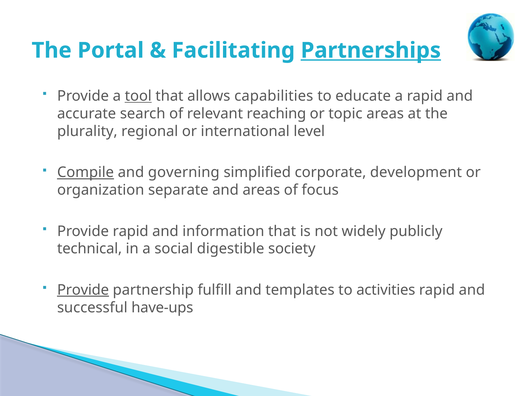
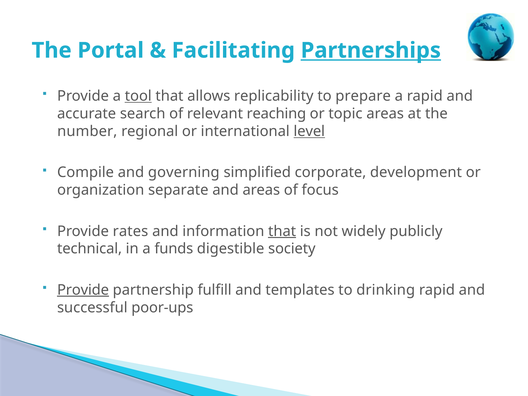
capabilities: capabilities -> replicability (274, 96)
educate: educate -> prepare (363, 96)
plurality: plurality -> number (87, 131)
level underline: none -> present (309, 131)
Compile underline: present -> none (86, 172)
Provide rapid: rapid -> rates (130, 231)
that underline: none -> present (282, 231)
social: social -> funds (174, 249)
activities: activities -> drinking (386, 290)
have-ups: have-ups -> poor-ups (162, 308)
